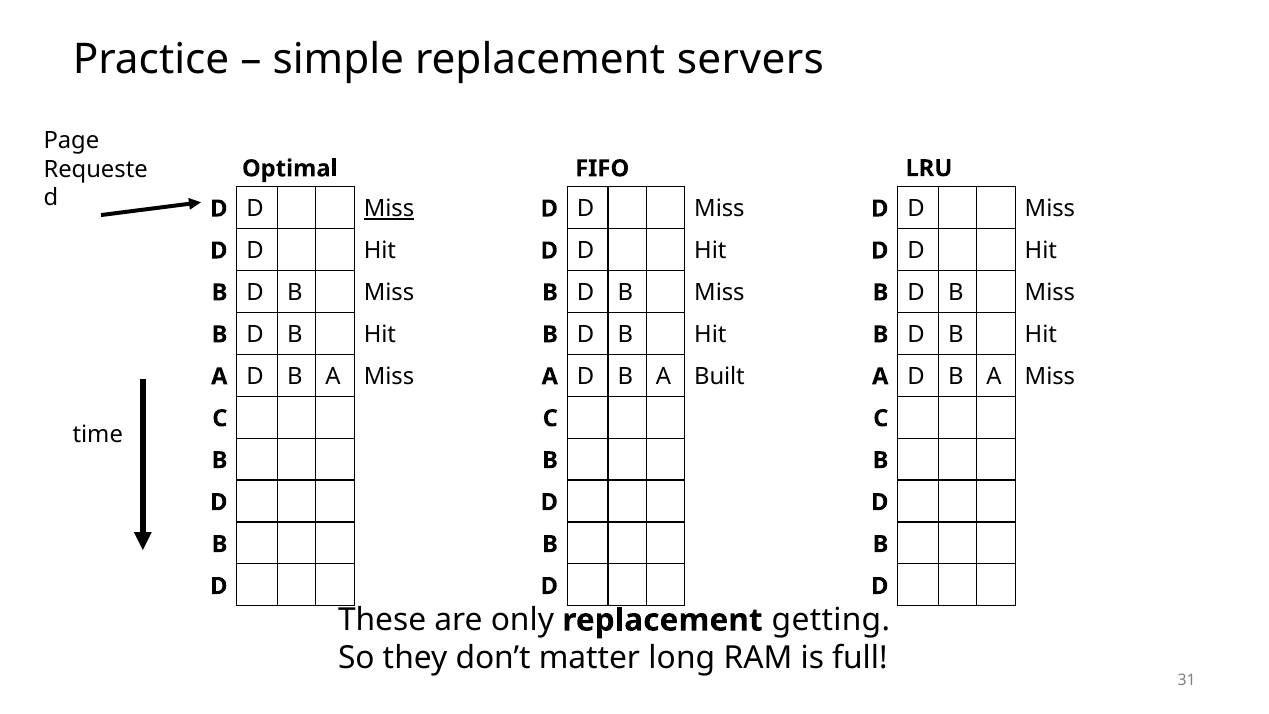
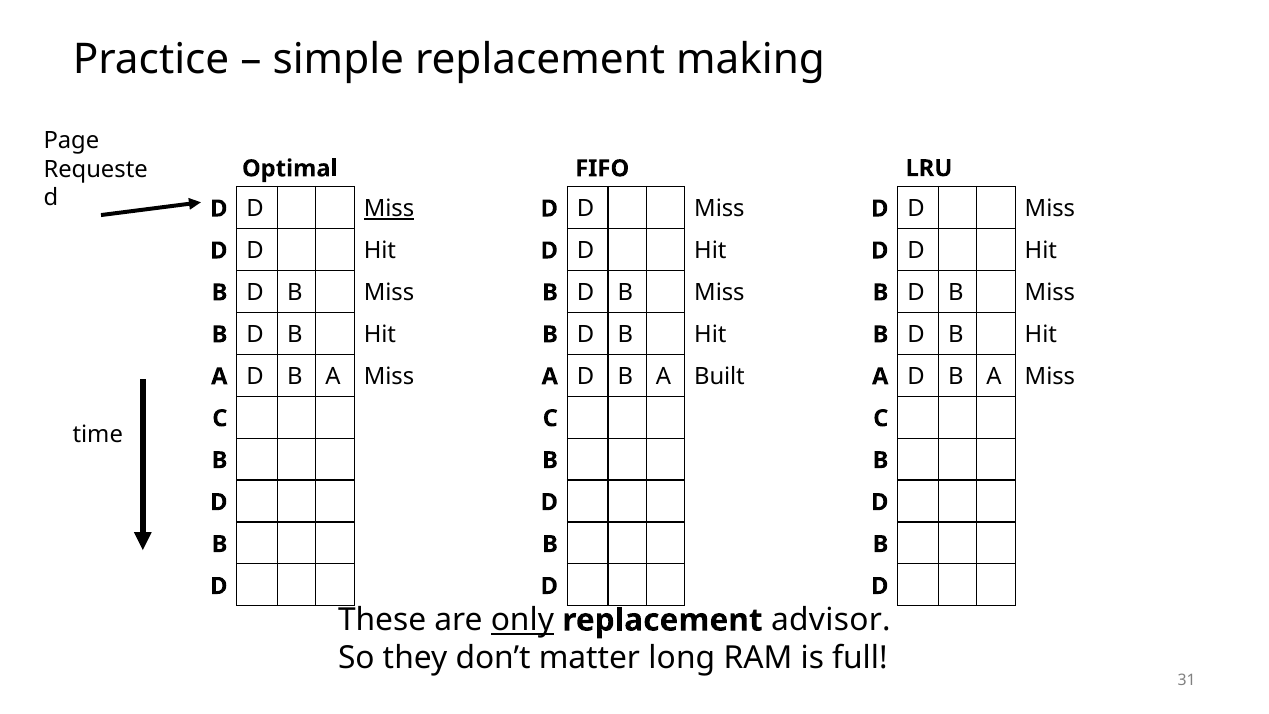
servers: servers -> making (751, 59)
only underline: none -> present (522, 620)
getting: getting -> advisor (831, 620)
